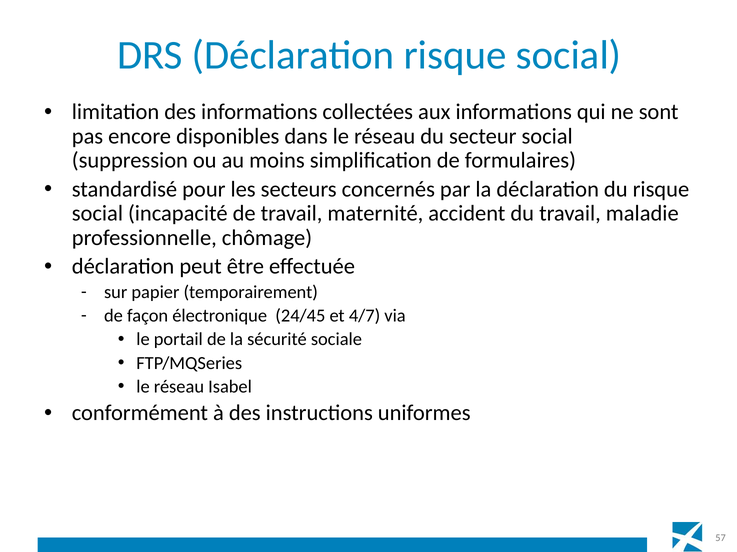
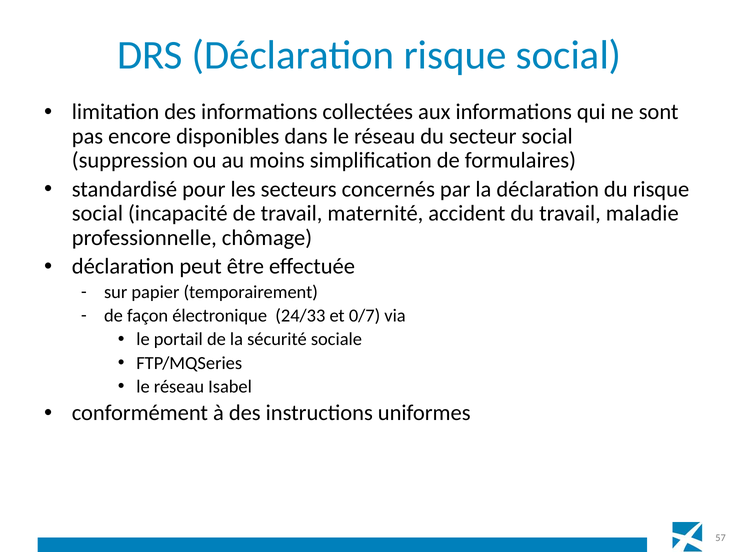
24/45: 24/45 -> 24/33 (300, 316)
4/7: 4/7 -> 0/7 (365, 316)
